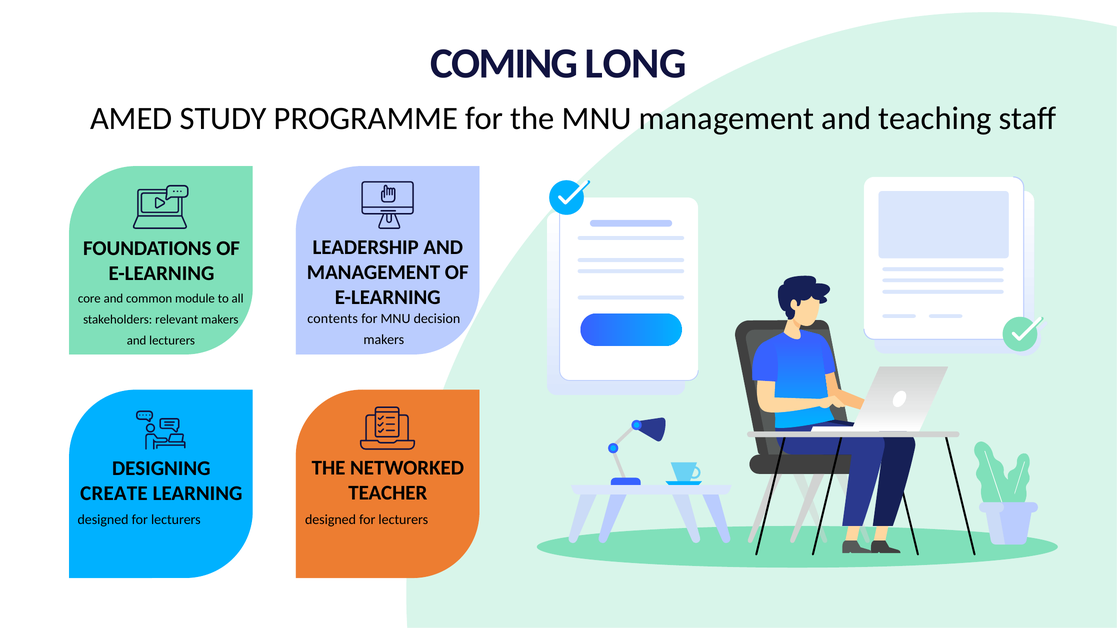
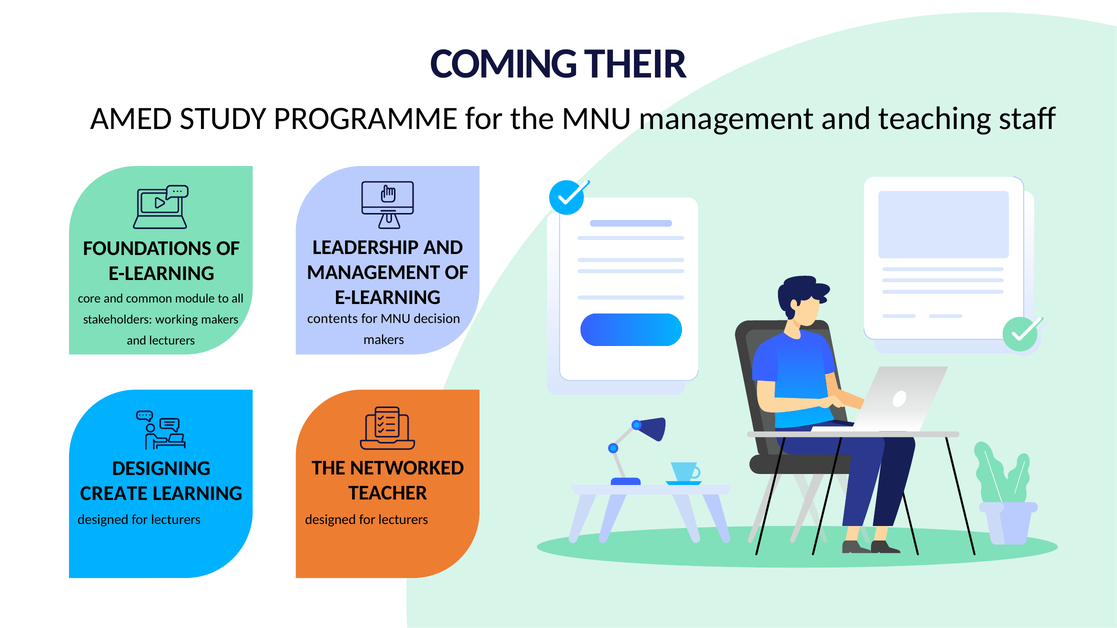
LONG: LONG -> THEIR (636, 64)
relevant: relevant -> working (177, 320)
